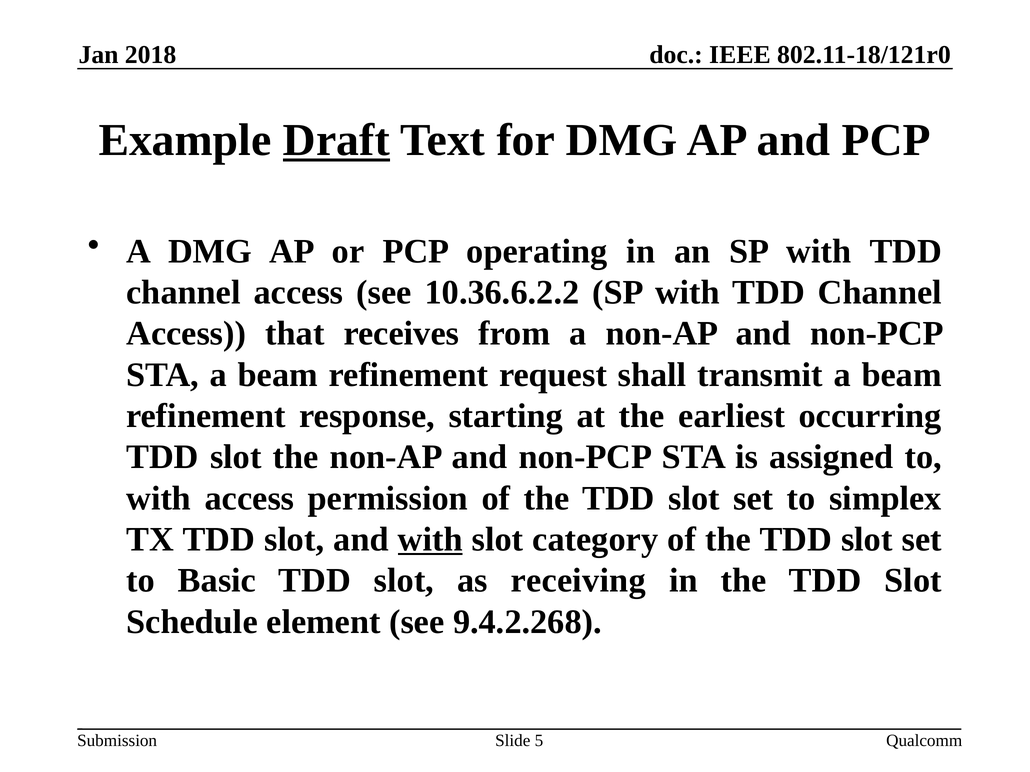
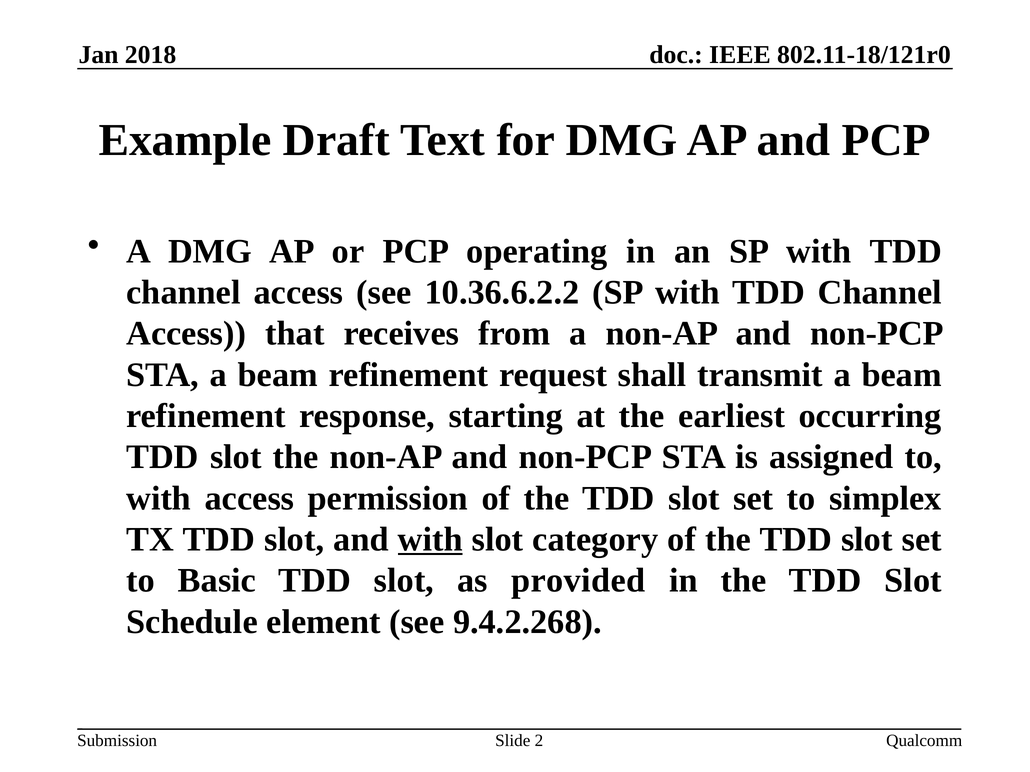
Draft underline: present -> none (336, 140)
receiving: receiving -> provided (578, 581)
5: 5 -> 2 (539, 741)
